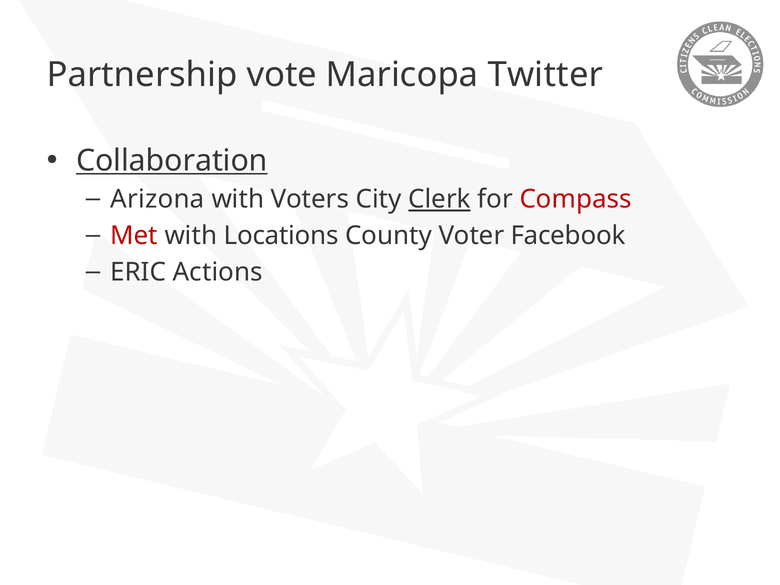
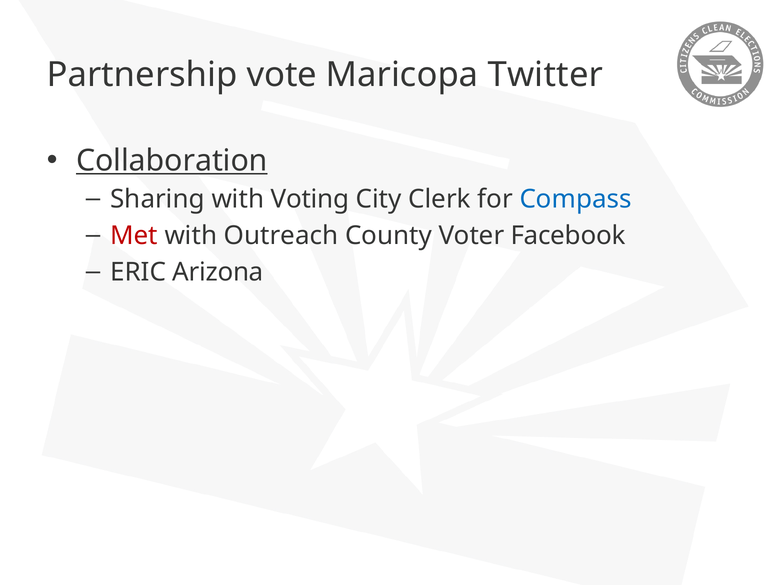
Arizona: Arizona -> Sharing (157, 199)
Voters: Voters -> Voting (310, 199)
Clerk underline: present -> none (439, 199)
Compass colour: red -> blue (576, 199)
Locations: Locations -> Outreach (281, 236)
Actions: Actions -> Arizona (218, 272)
